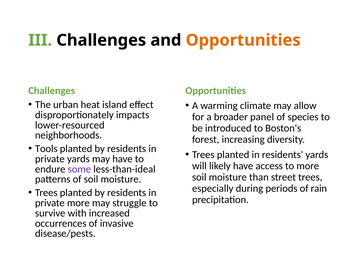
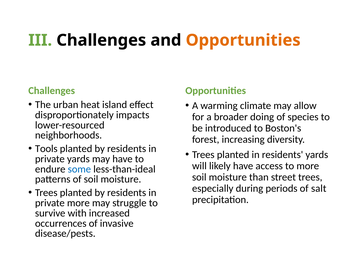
panel: panel -> doing (262, 117)
some colour: purple -> blue (79, 169)
rain: rain -> salt (319, 189)
